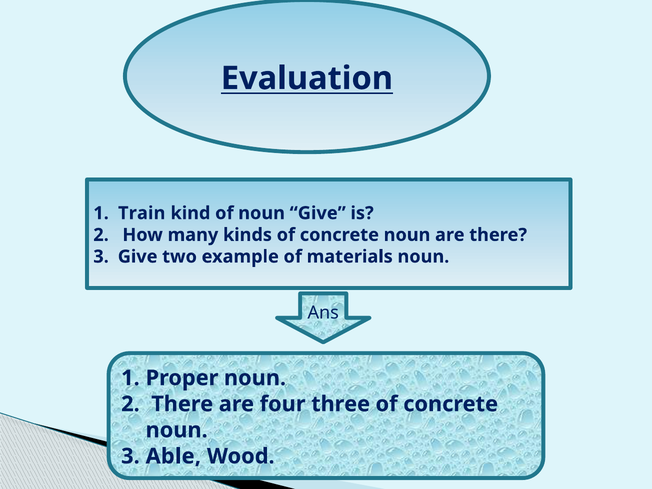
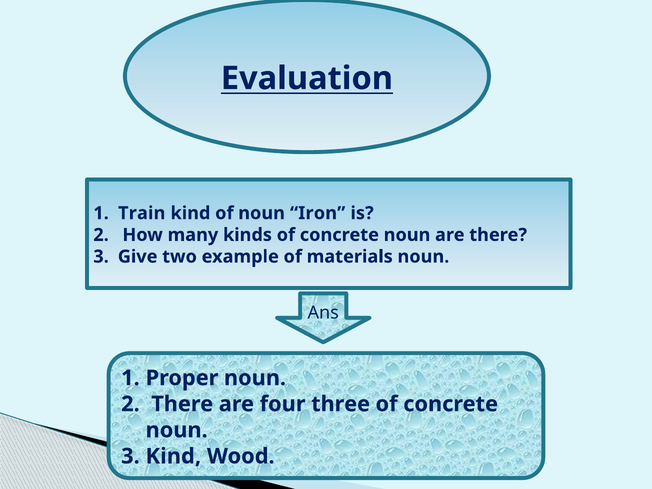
noun Give: Give -> Iron (318, 213)
Able: Able -> Kind (173, 456)
